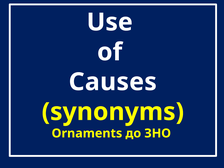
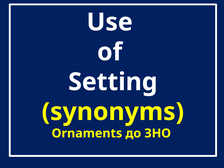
Causes: Causes -> Setting (113, 82)
